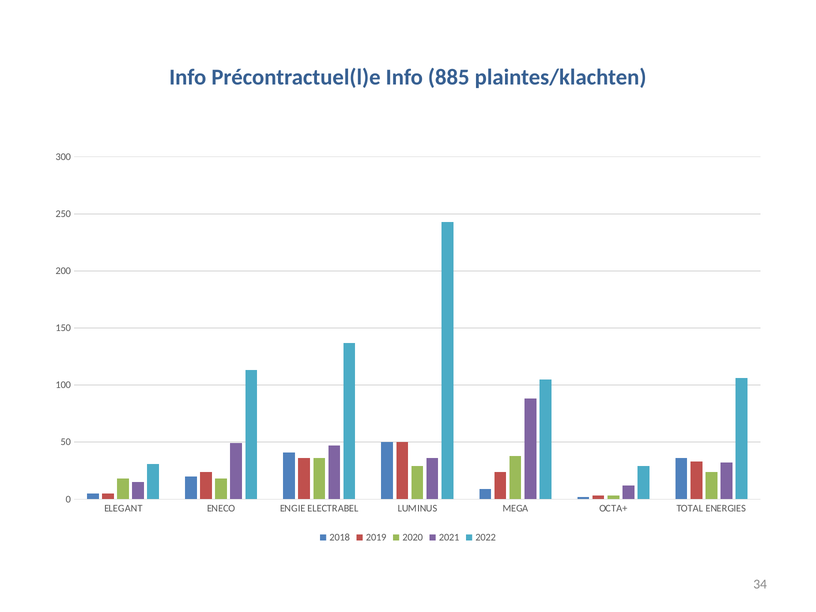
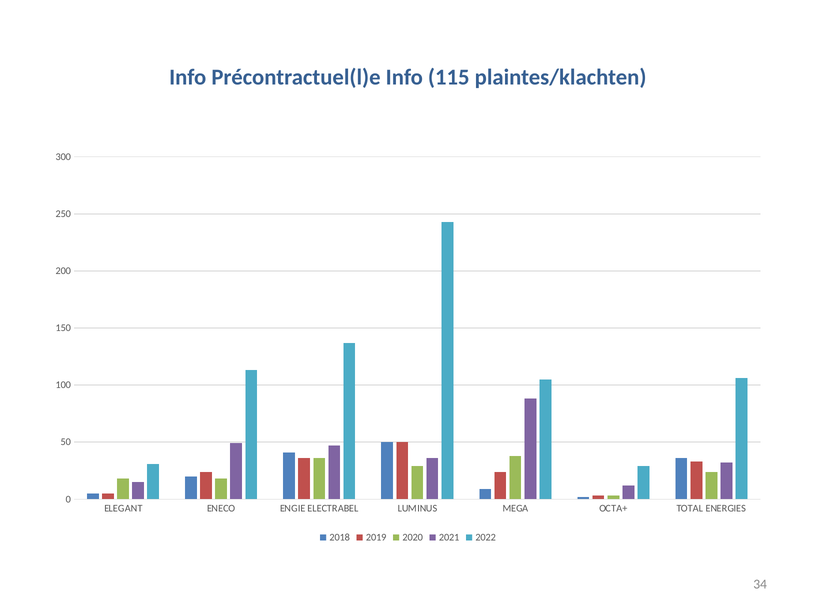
885: 885 -> 115 (449, 77)
